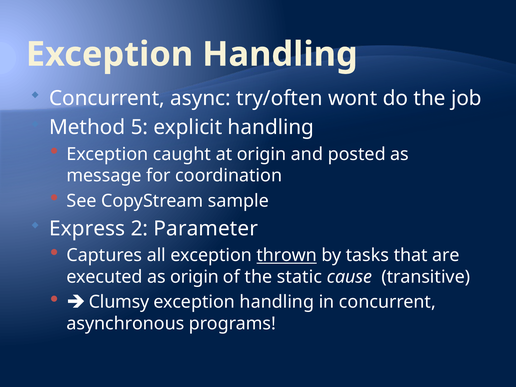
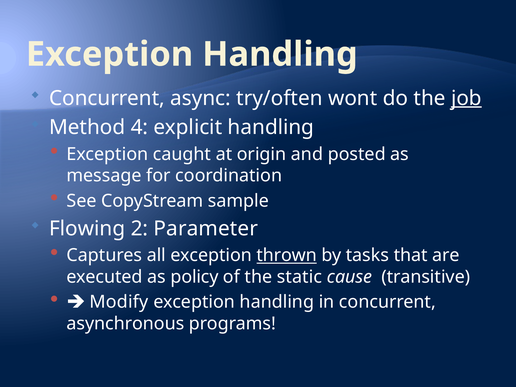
job underline: none -> present (466, 98)
5: 5 -> 4 (139, 127)
Express: Express -> Flowing (87, 229)
as origin: origin -> policy (195, 277)
Clumsy: Clumsy -> Modify (119, 302)
